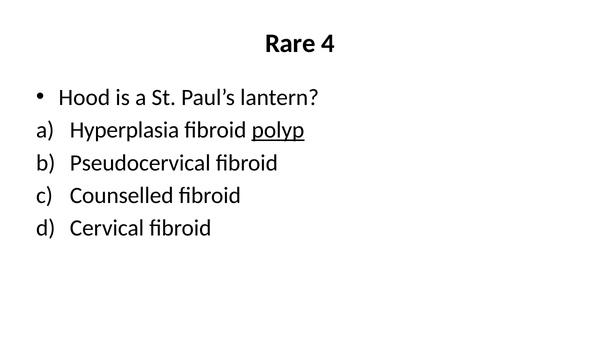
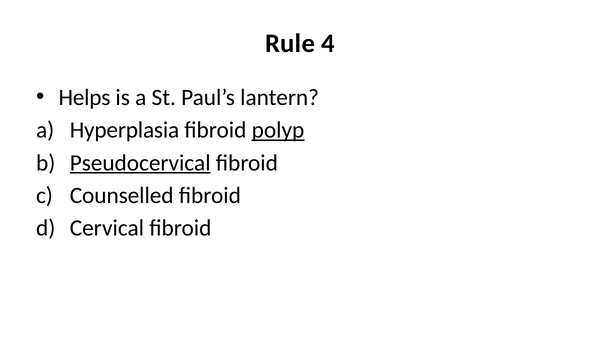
Rare: Rare -> Rule (290, 43)
Hood: Hood -> Helps (84, 97)
Pseudocervical underline: none -> present (140, 163)
